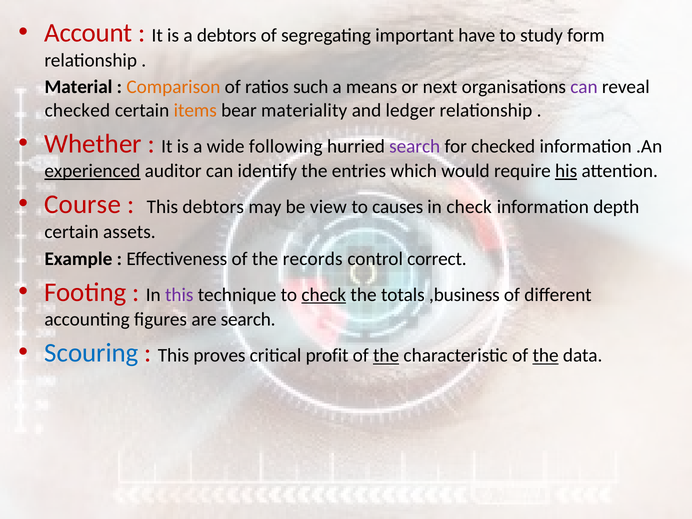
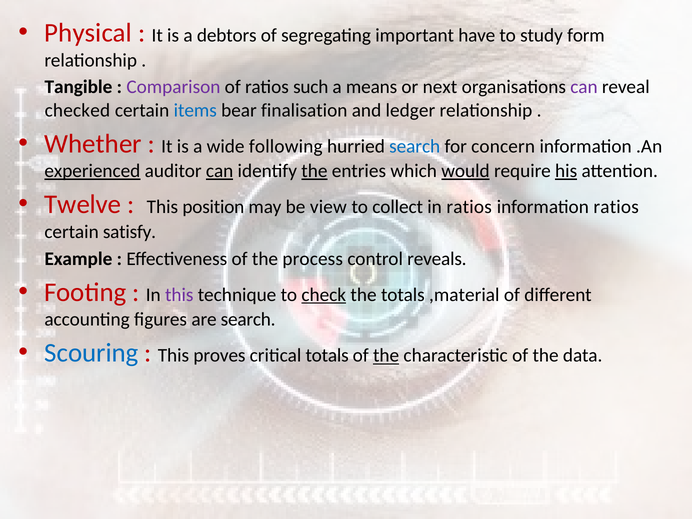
Account: Account -> Physical (88, 33)
Material: Material -> Tangible (78, 87)
Comparison colour: orange -> purple (173, 87)
items colour: orange -> blue (195, 110)
materiality: materiality -> finalisation (304, 110)
search colour: purple -> blue (415, 146)
for checked: checked -> concern (503, 146)
can underline: none -> present (220, 171)
the underline: none -> present (314, 171)
would underline: none -> present (465, 171)
Course: Course -> Twelve (83, 205)
This debtors: debtors -> position (213, 207)
causes: causes -> collect (398, 207)
in check: check -> ratios (469, 207)
information depth: depth -> ratios (616, 207)
assets: assets -> satisfy (129, 232)
records: records -> process (313, 259)
correct: correct -> reveals (437, 259)
,business: ,business -> ,material (464, 295)
critical profit: profit -> totals (327, 356)
the underline: present -> none (546, 356)
